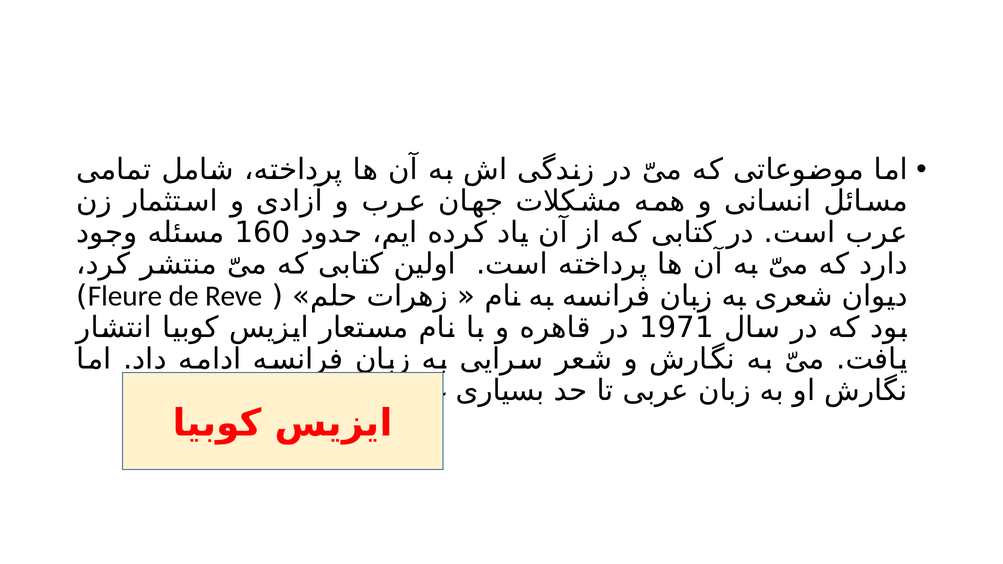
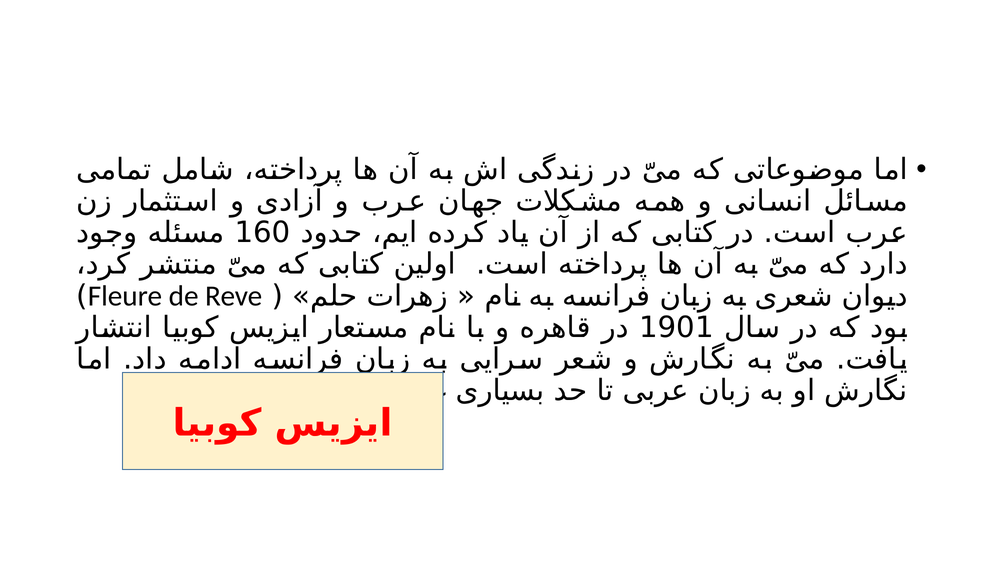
1971: 1971 -> 1901 (676, 328)
